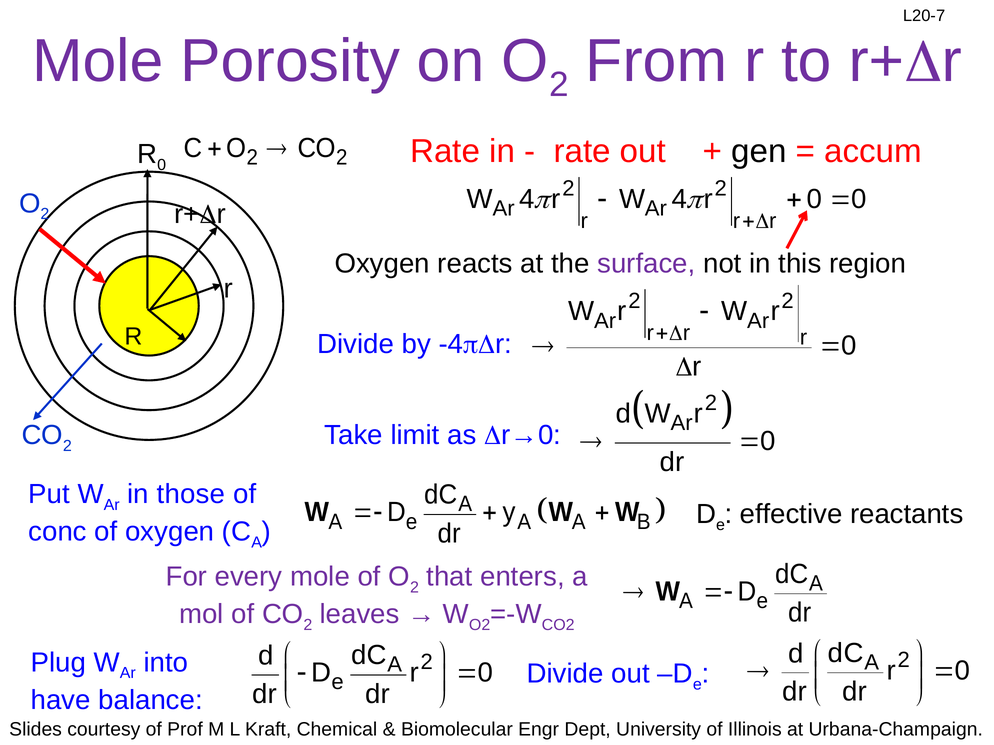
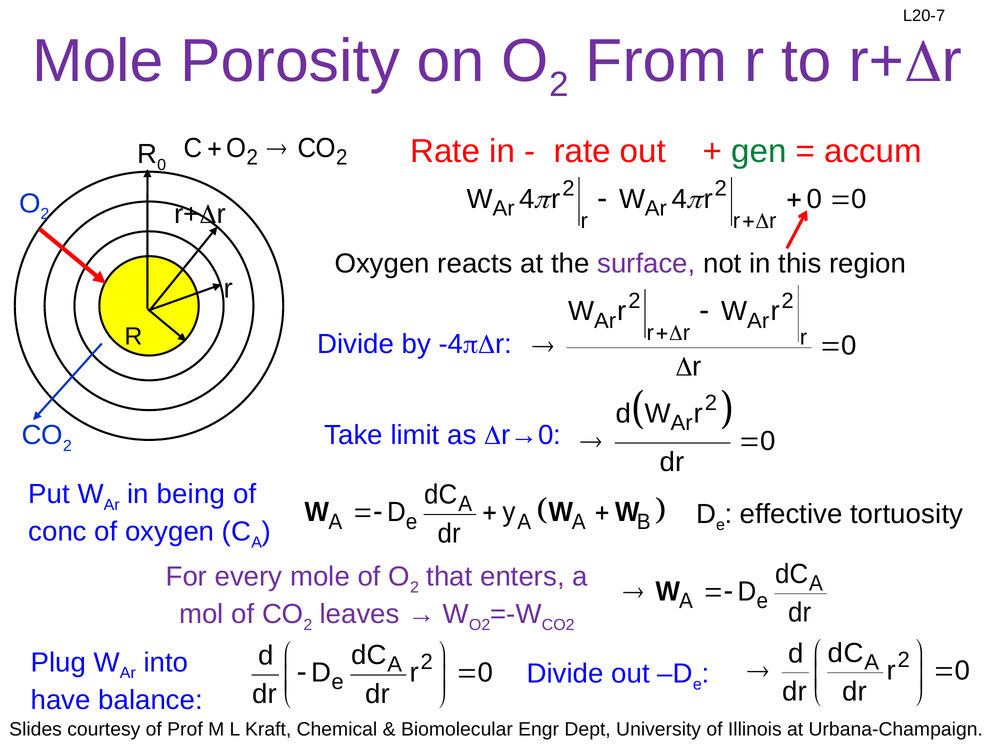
gen colour: black -> green (759, 151)
those: those -> being (191, 494)
reactants: reactants -> tortuosity (907, 514)
